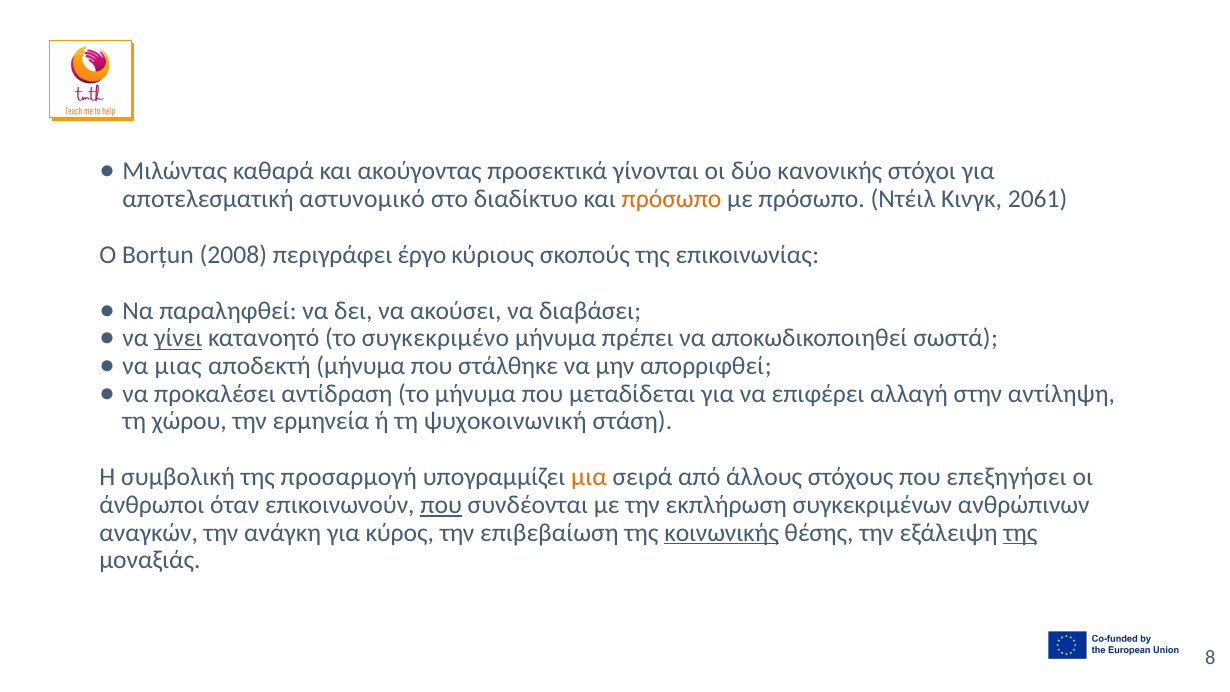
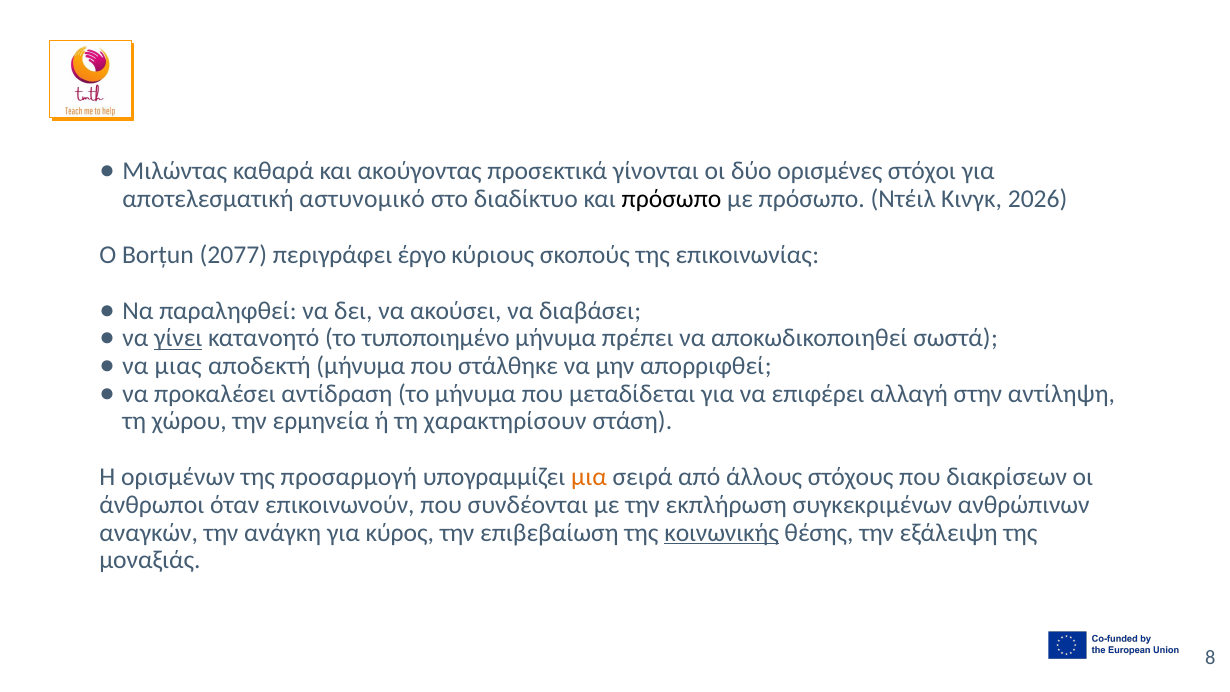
κανονικής: κανονικής -> ορισμένες (830, 171)
πρόσωπο colour: orange -> black (672, 199)
2061: 2061 -> 2026 (1038, 199)
2008: 2008 -> 2077 (233, 255)
συγκεκριμένο: συγκεκριμένο -> τυποποιημένο (436, 338)
ψυχοκοινωνική: ψυχοκοινωνική -> χαρακτηρίσουν (505, 421)
συμβολική: συμβολική -> ορισμένων (178, 477)
επεξηγήσει: επεξηγήσει -> διακρίσεων (1007, 477)
που underline: present -> none (441, 505)
της underline: present -> none (1020, 533)
